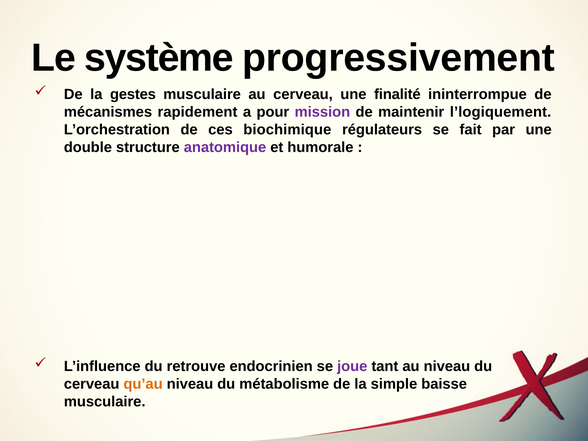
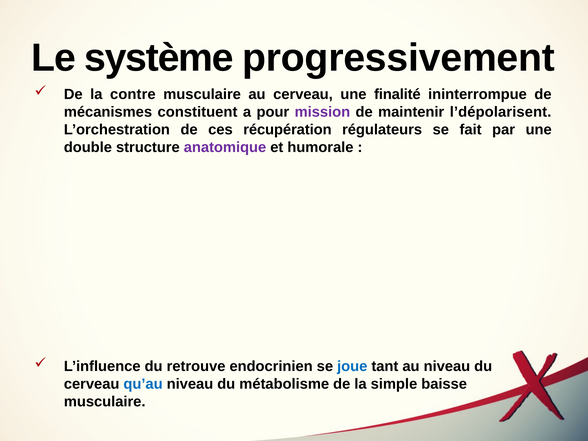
gestes: gestes -> contre (133, 94)
rapidement: rapidement -> constituent (197, 112)
l’logiquement: l’logiquement -> l’dépolarisent (501, 112)
biochimique: biochimique -> récupération (287, 130)
joue colour: purple -> blue (352, 366)
qu’au colour: orange -> blue (143, 384)
